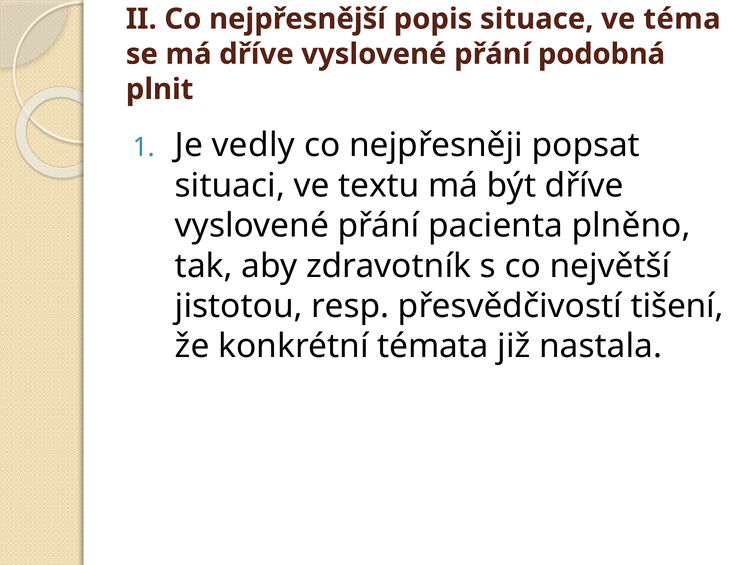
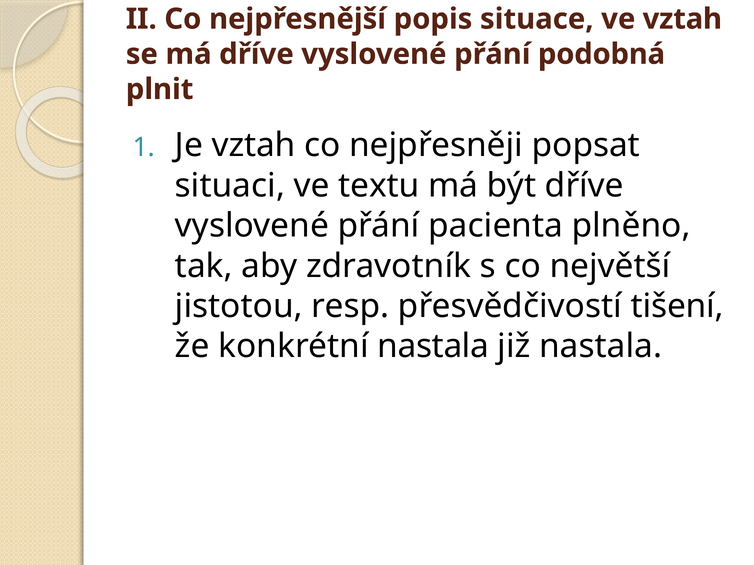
ve téma: téma -> vztah (682, 19)
Je vedly: vedly -> vztah (254, 146)
konkrétní témata: témata -> nastala (433, 347)
